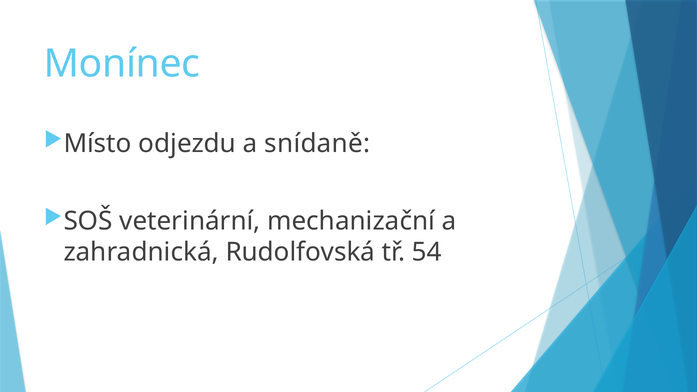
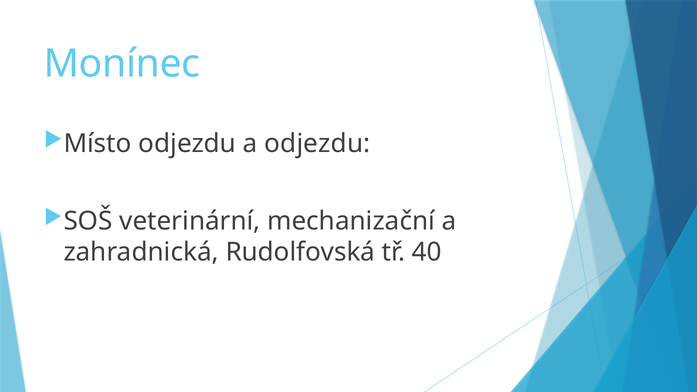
a snídaně: snídaně -> odjezdu (317, 144)
54: 54 -> 40 (427, 252)
